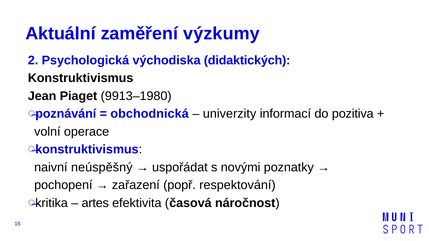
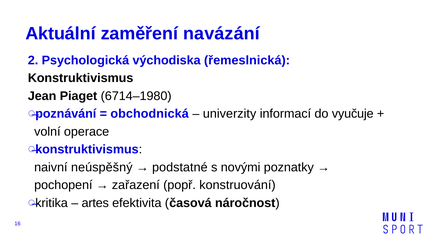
výzkumy: výzkumy -> navázání (222, 34)
didaktických: didaktických -> řemeslnická (247, 60)
9913–1980: 9913–1980 -> 6714–1980 (136, 96)
pozitiva: pozitiva -> vyučuje (353, 114)
uspořádat: uspořádat -> podstatné (180, 168)
respektování: respektování -> konstruování (237, 185)
